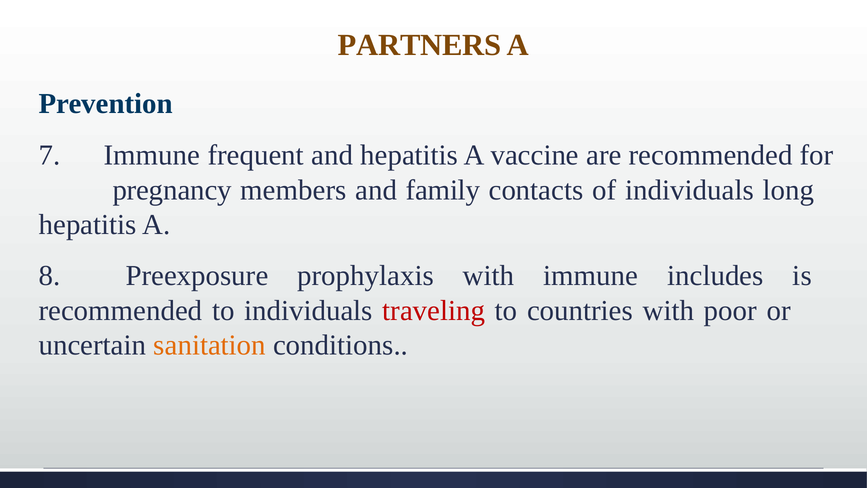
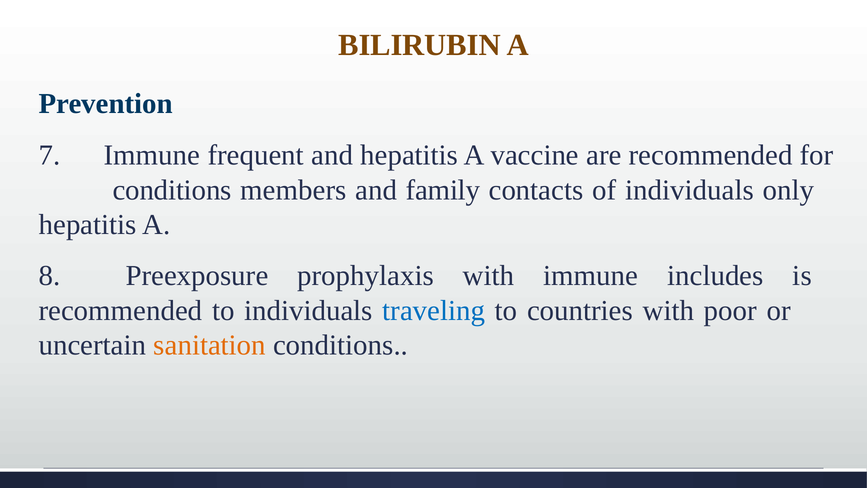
PARTNERS: PARTNERS -> BILIRUBIN (419, 45)
pregnancy: pregnancy -> conditions (172, 190)
long: long -> only (788, 190)
traveling colour: red -> blue (434, 310)
